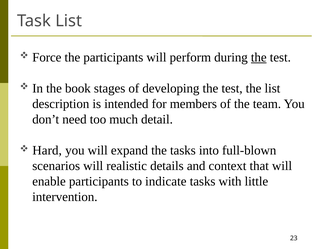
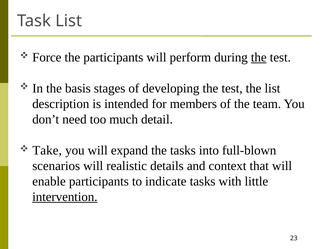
book: book -> basis (78, 88)
Hard: Hard -> Take (47, 150)
intervention underline: none -> present (65, 196)
